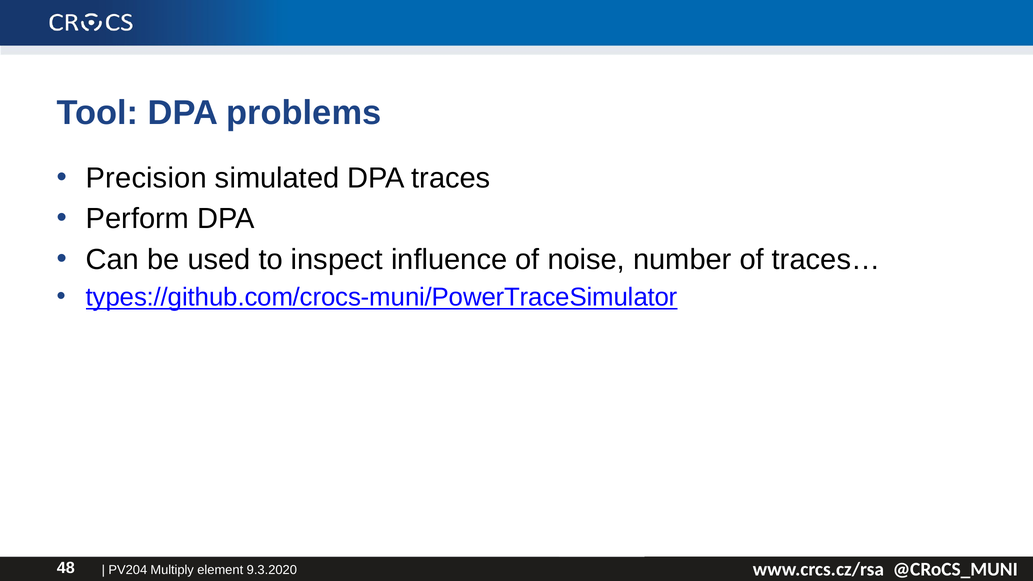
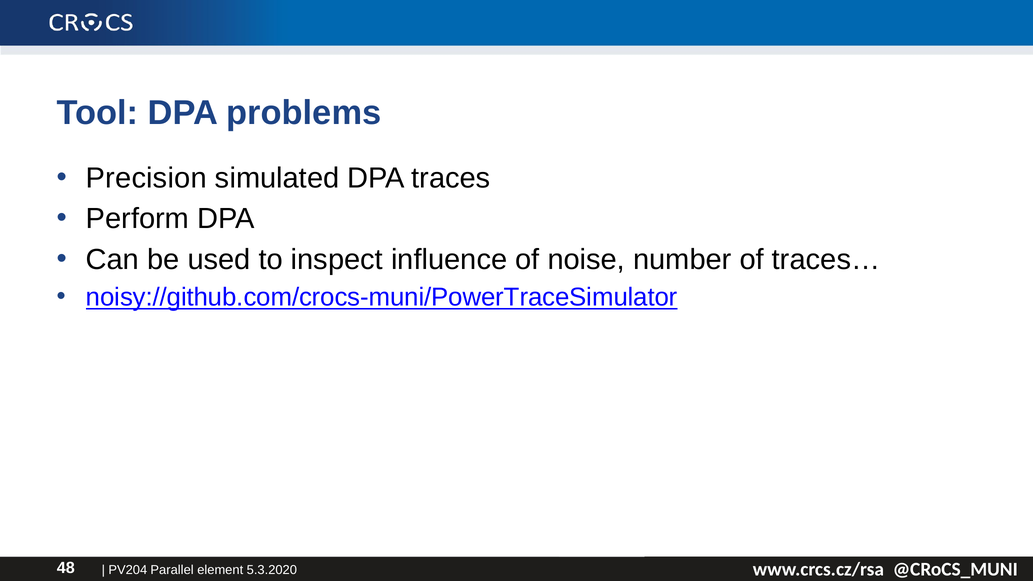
types://github.com/crocs-muni/PowerTraceSimulator: types://github.com/crocs-muni/PowerTraceSimulator -> noisy://github.com/crocs-muni/PowerTraceSimulator (382, 297)
Multiply: Multiply -> Parallel (172, 570)
9.3.2020: 9.3.2020 -> 5.3.2020 (272, 570)
